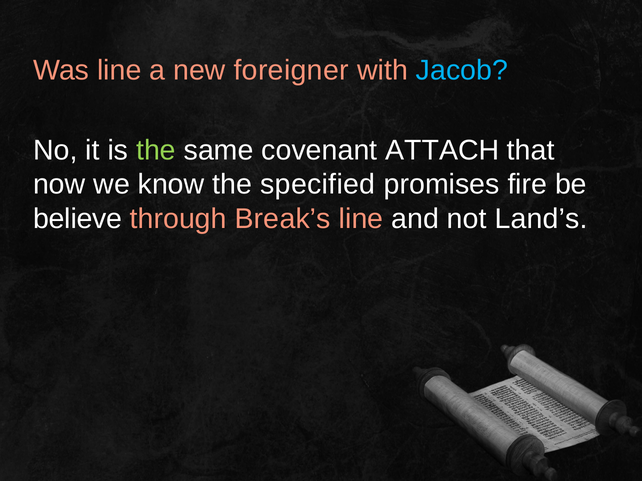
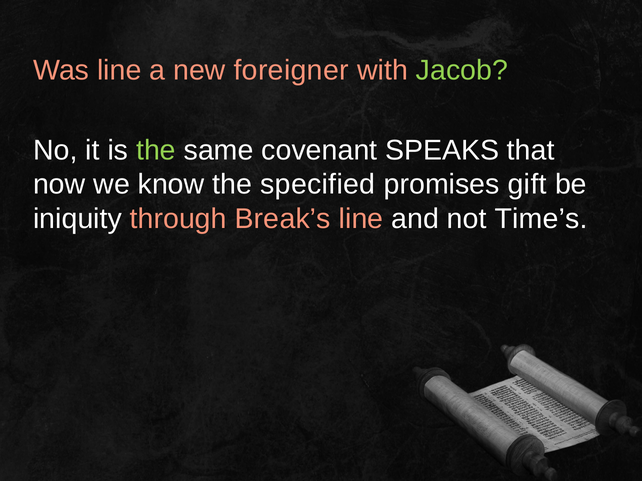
Jacob colour: light blue -> light green (462, 70)
ATTACH: ATTACH -> SPEAKS (442, 150)
fire: fire -> gift (527, 185)
believe: believe -> iniquity (78, 219)
Land’s: Land’s -> Time’s (541, 219)
